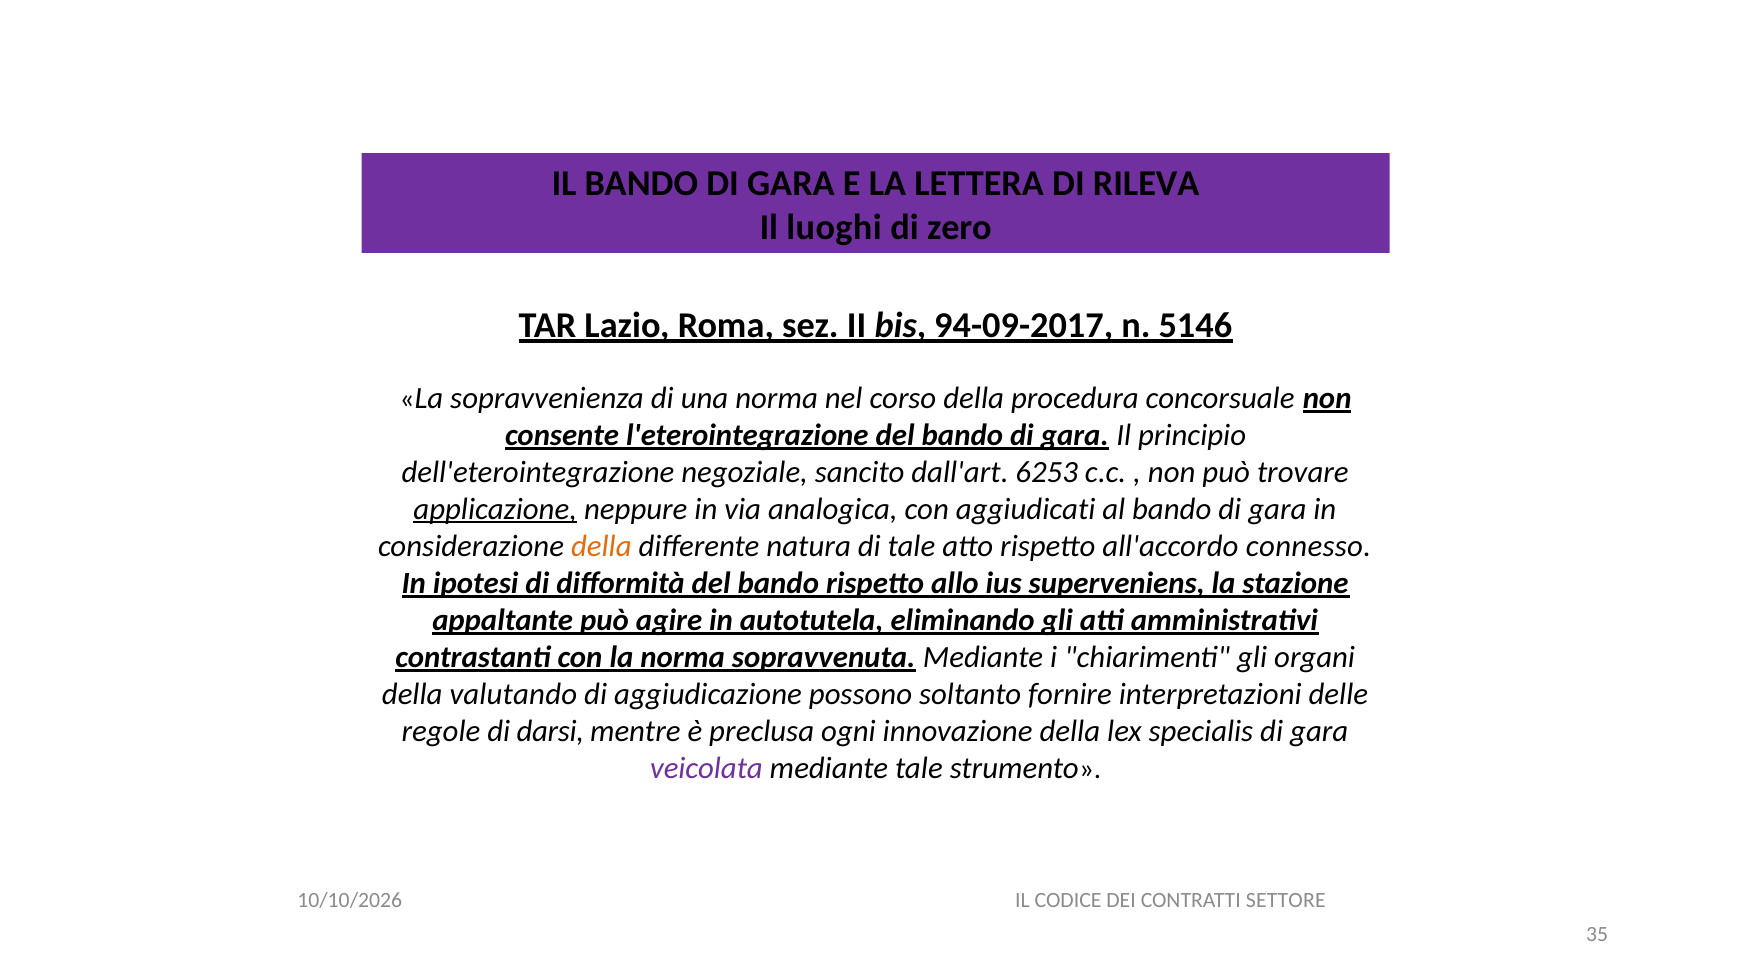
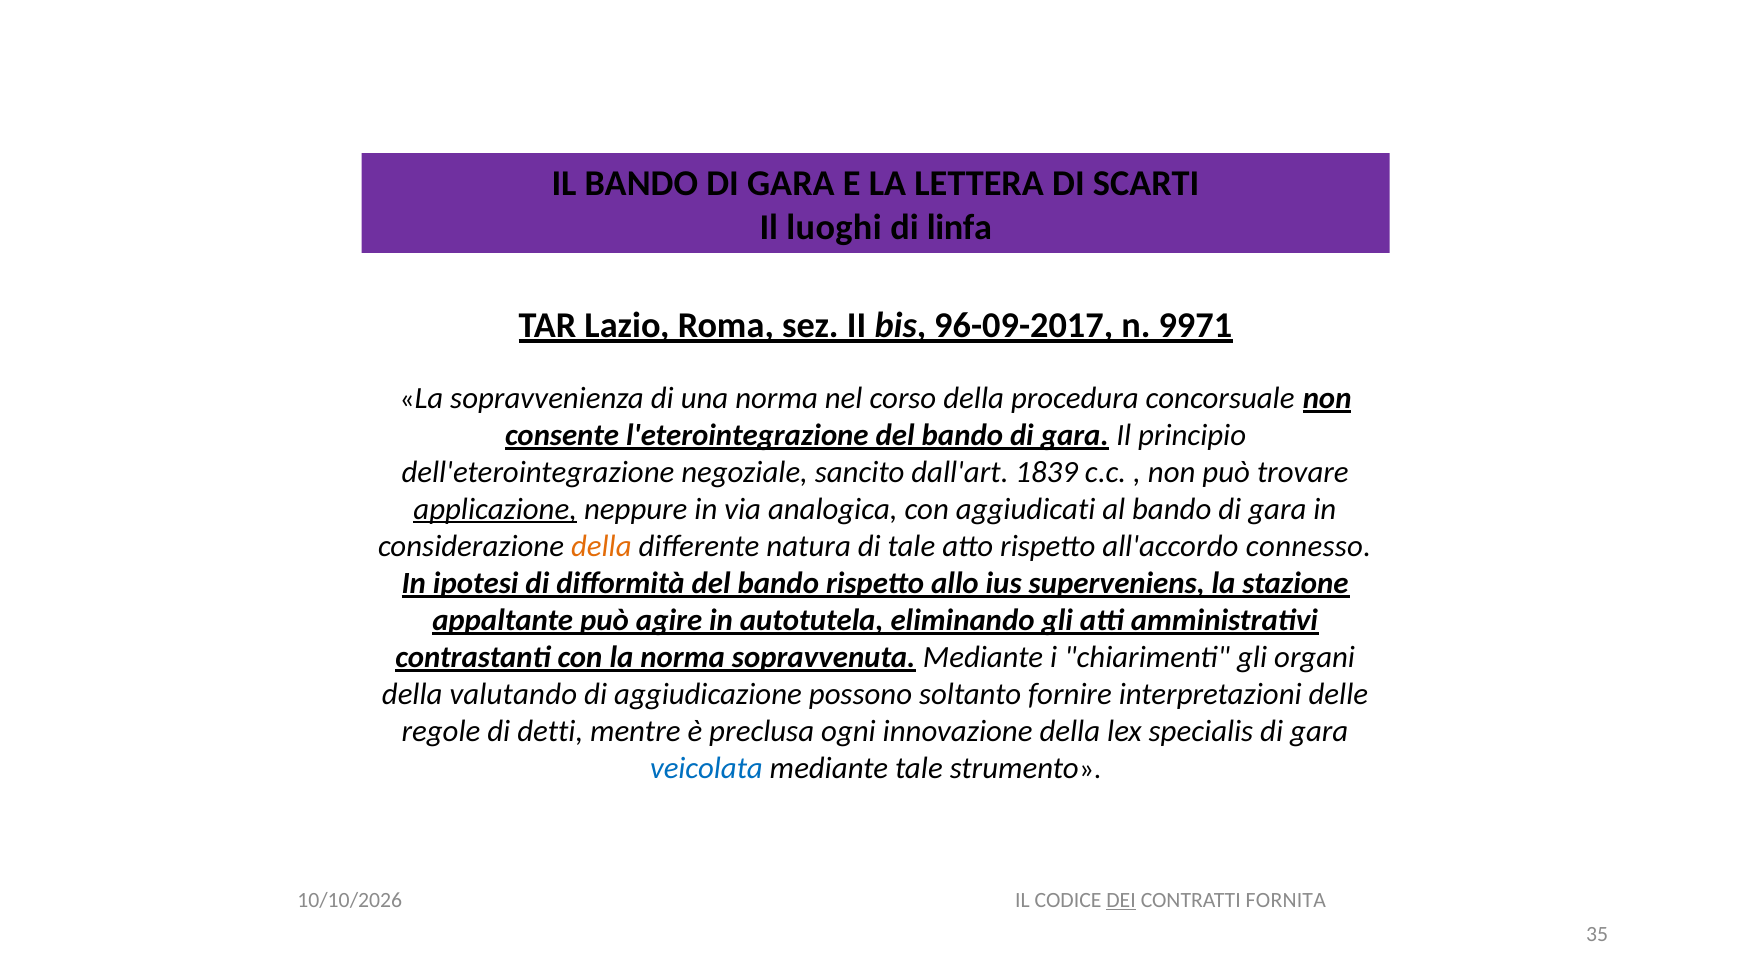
RILEVA: RILEVA -> SCARTI (1146, 184)
zero: zero -> linfa (959, 227)
94-09-2017: 94-09-2017 -> 96-09-2017 (1024, 326)
5146: 5146 -> 9971 (1195, 326)
6253: 6253 -> 1839 (1047, 472)
darsi: darsi -> detti (550, 731)
veicolata colour: purple -> blue (707, 768)
DEI underline: none -> present (1121, 900)
SETTORE: SETTORE -> FORNITA (1286, 900)
